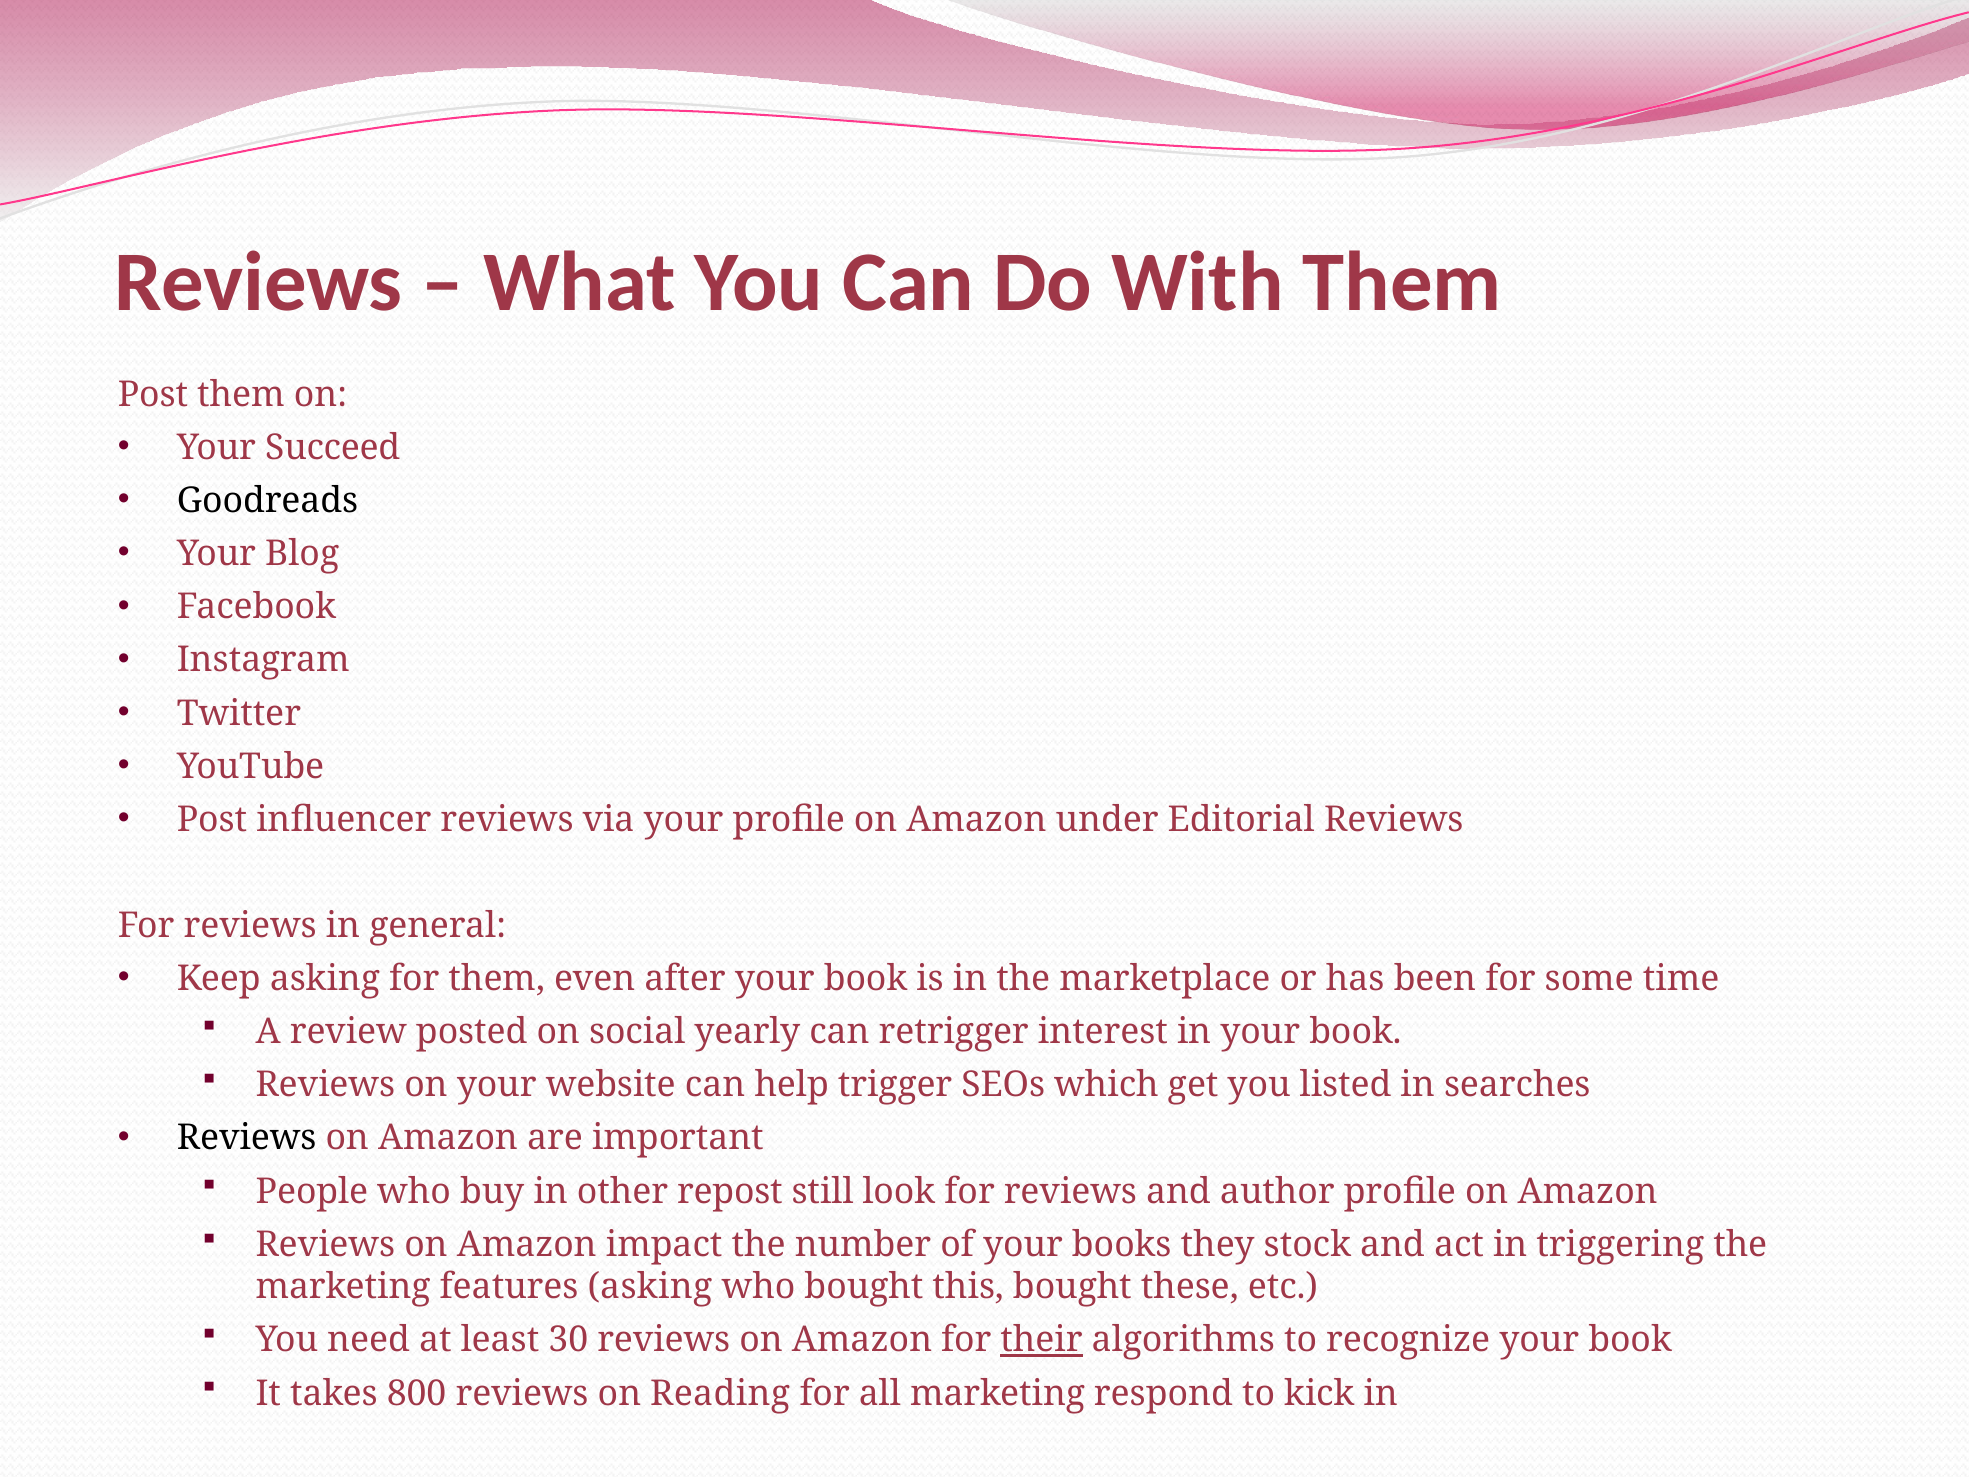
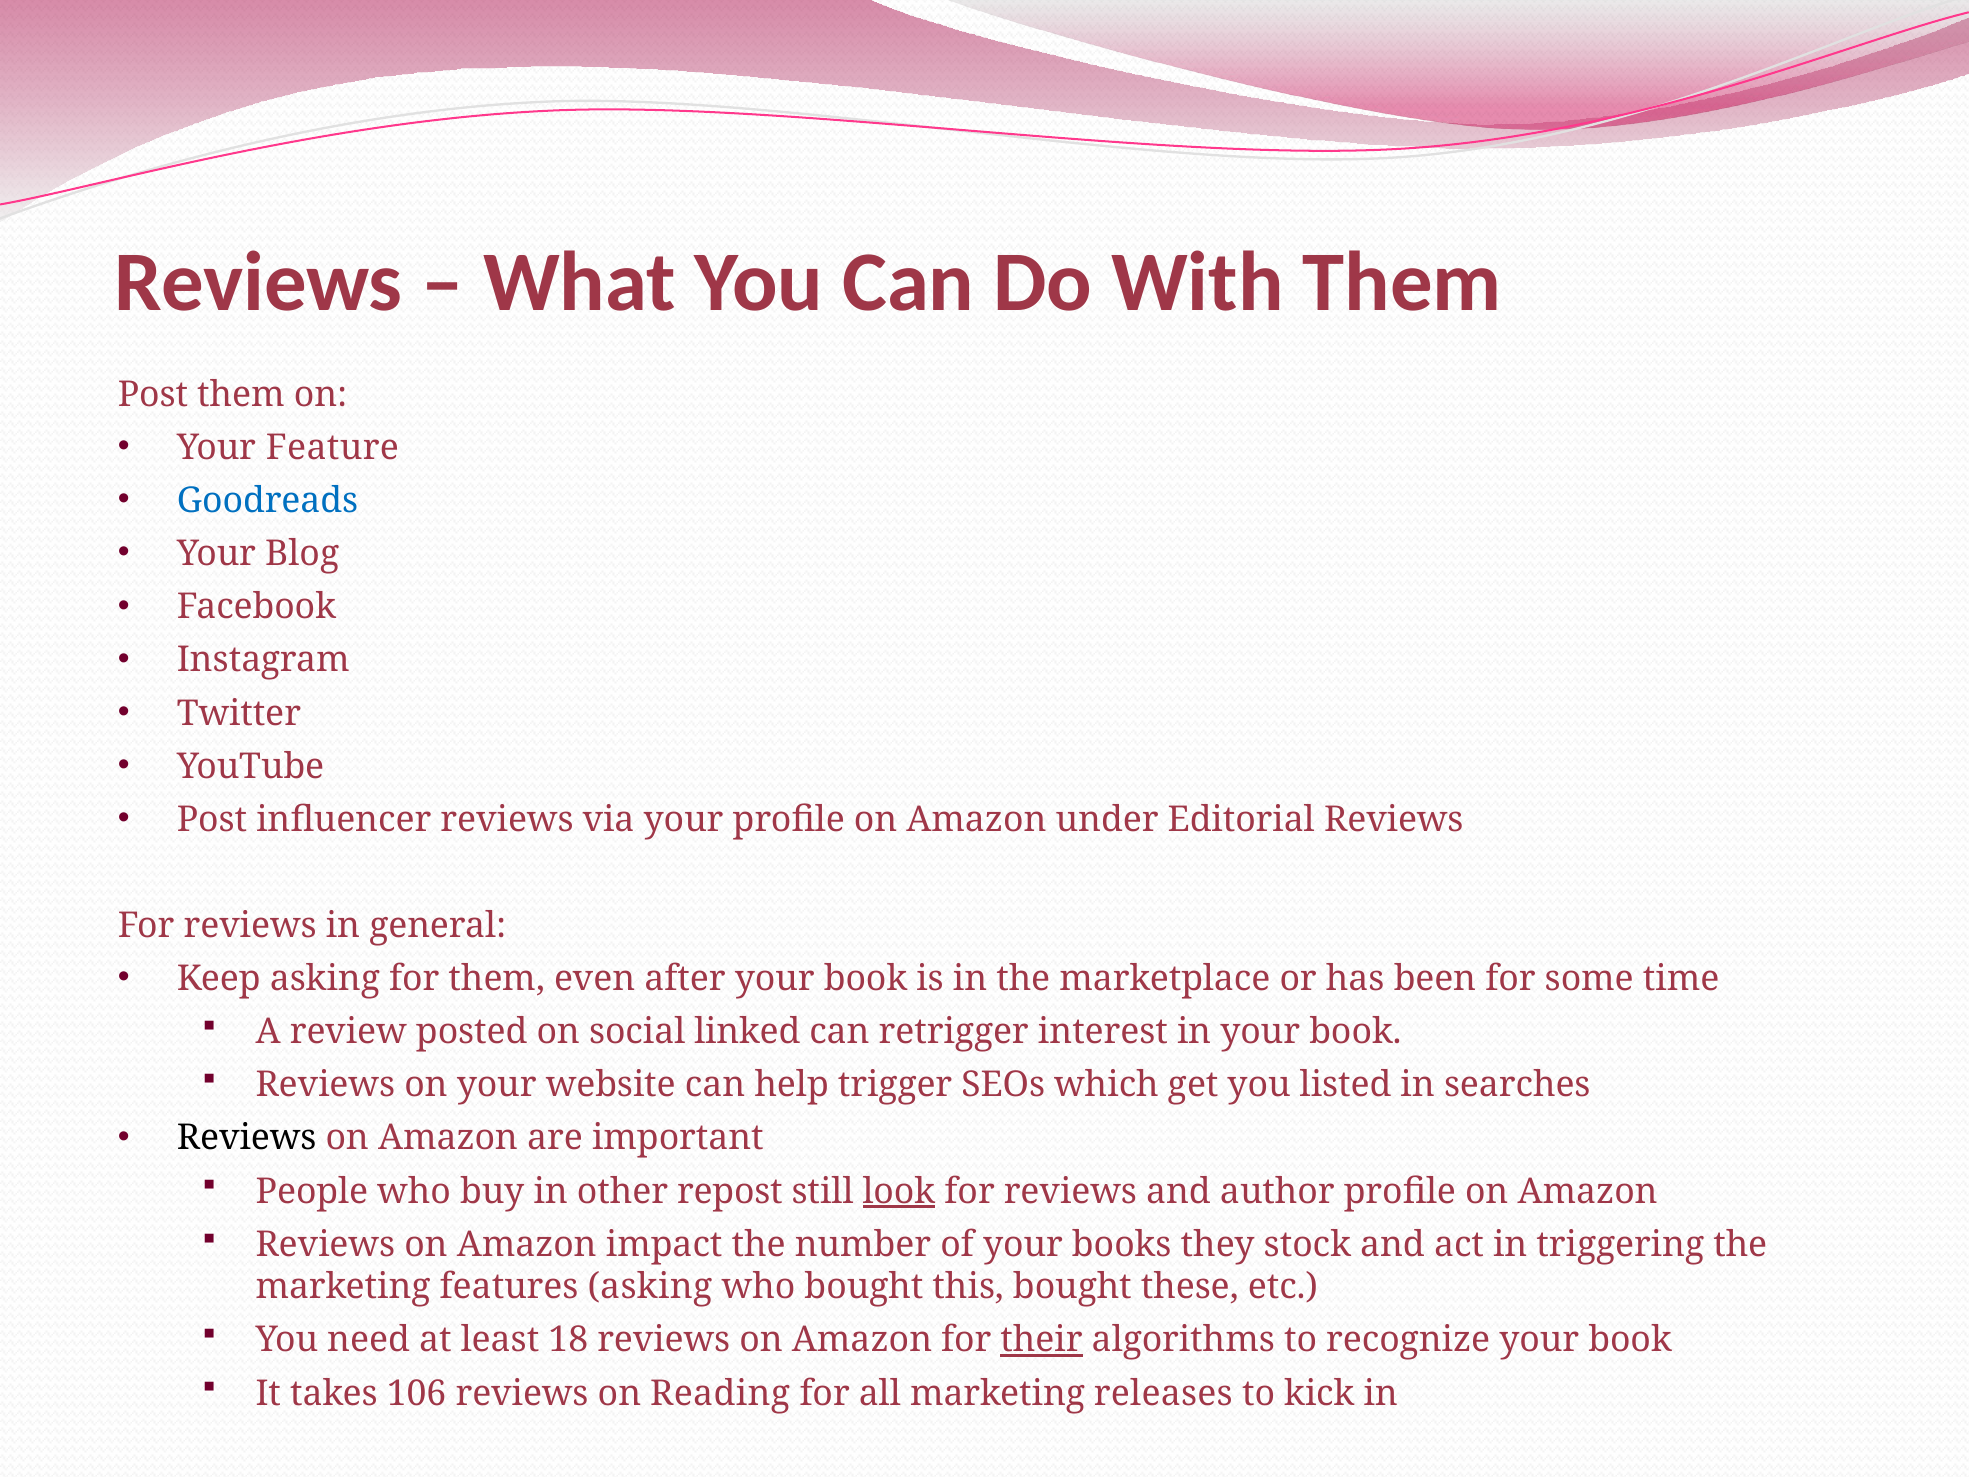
Succeed: Succeed -> Feature (332, 448)
Goodreads colour: black -> blue (268, 501)
yearly: yearly -> linked (747, 1032)
look underline: none -> present (899, 1191)
30: 30 -> 18 (568, 1340)
800: 800 -> 106 (417, 1393)
respond: respond -> releases (1163, 1393)
